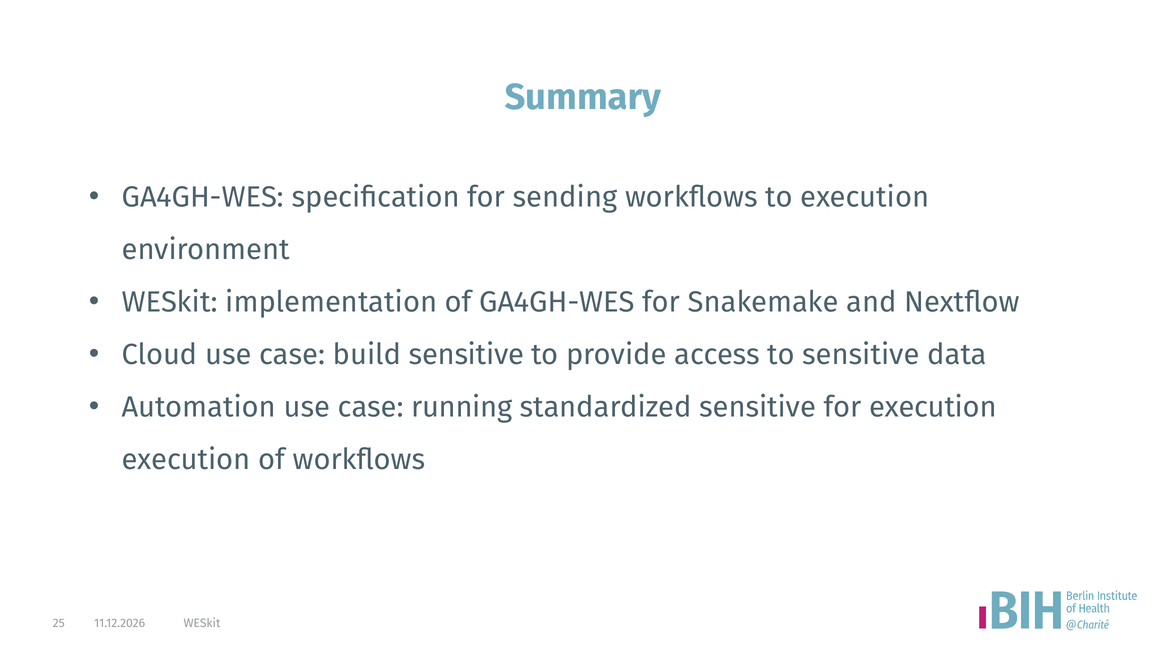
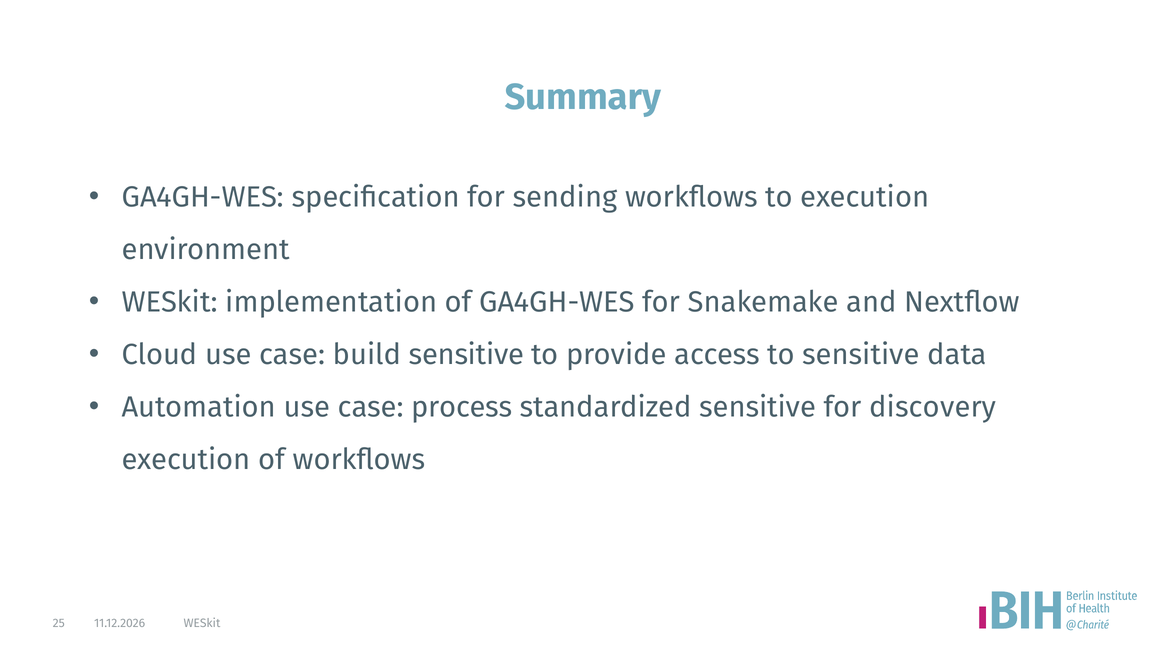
running: running -> process (462, 407)
for execution: execution -> discovery (933, 407)
